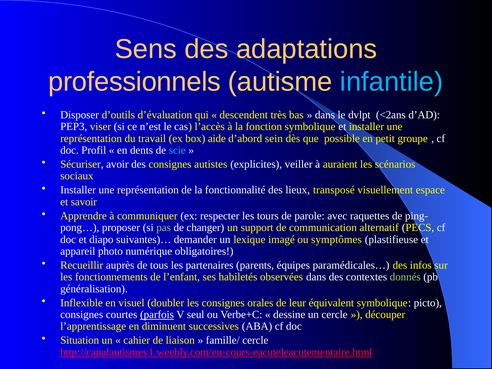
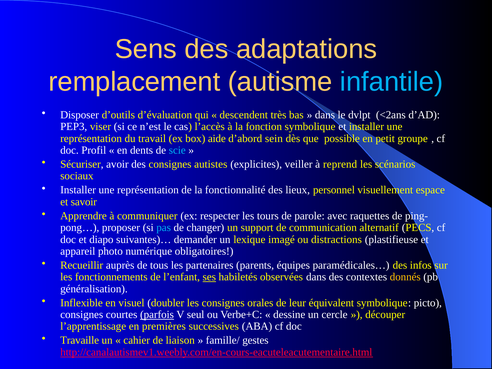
professionnels: professionnels -> remplacement (134, 82)
auraient: auraient -> reprend (340, 164)
transposé: transposé -> personnel (334, 190)
pas colour: light green -> light blue (164, 228)
symptômes: symptômes -> distractions (336, 239)
ses underline: none -> present (209, 277)
donnés colour: light green -> yellow (405, 277)
diminuent: diminuent -> premières (164, 326)
Situation: Situation -> Travaille (80, 340)
famille/ cercle: cercle -> gestes (255, 340)
